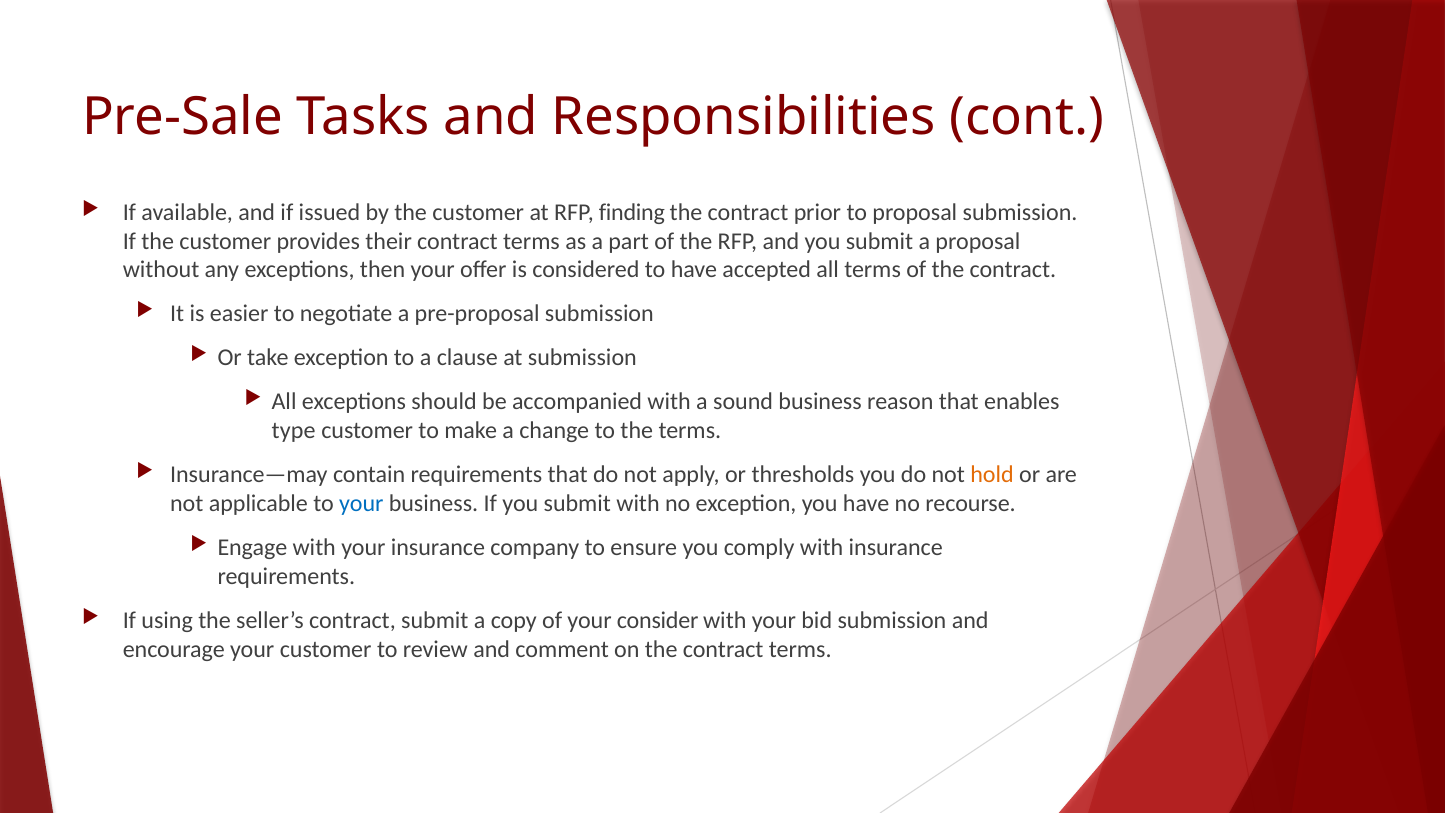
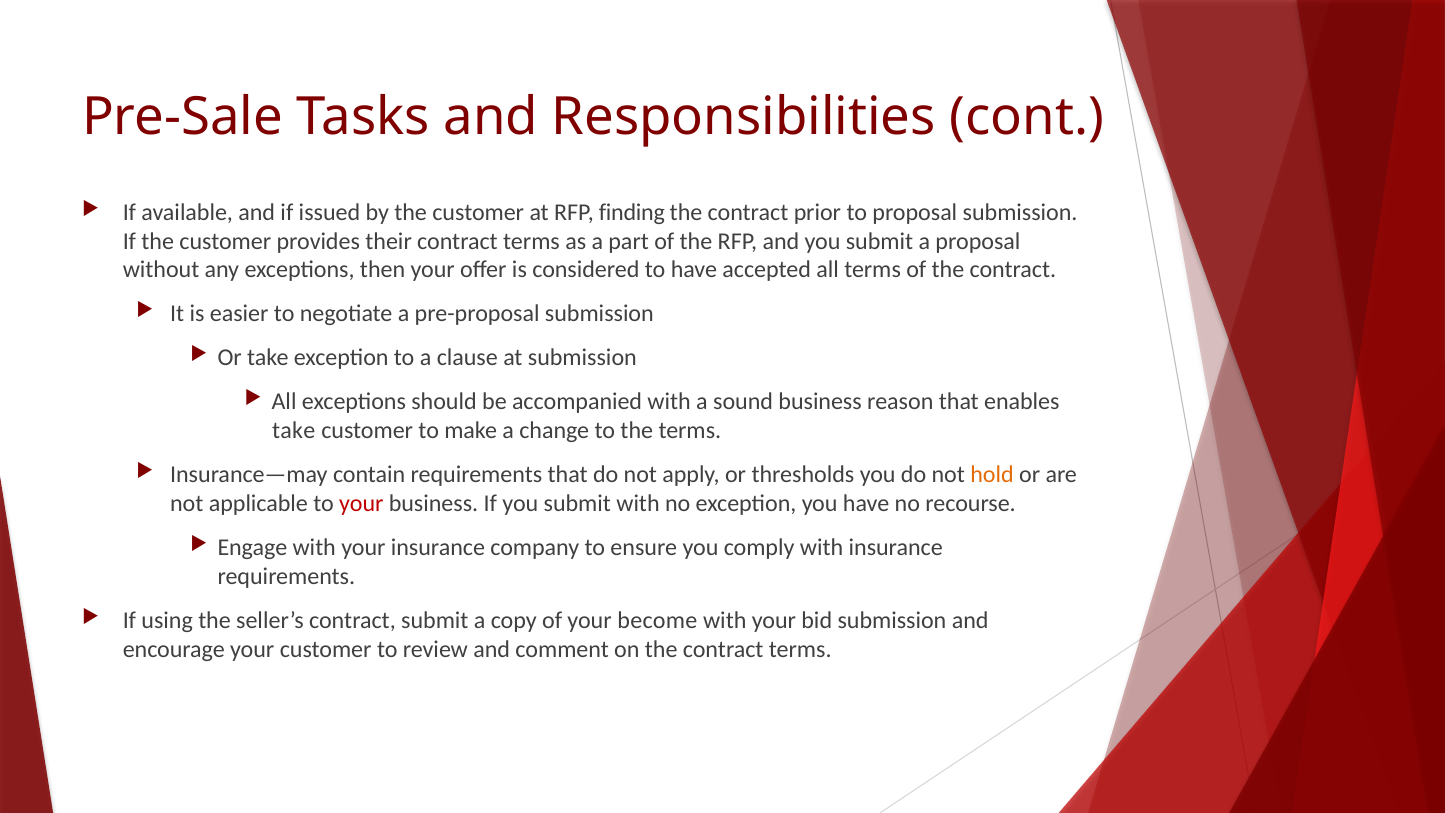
type: type -> take (294, 431)
your colour: blue -> red (361, 503)
consider: consider -> become (657, 620)
